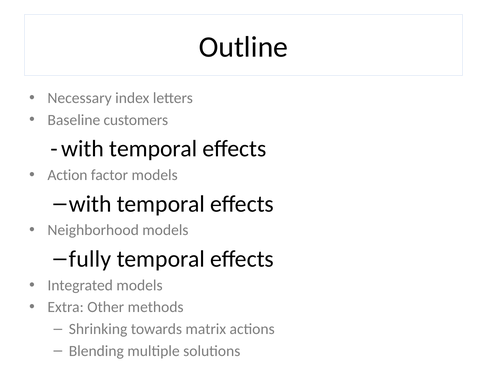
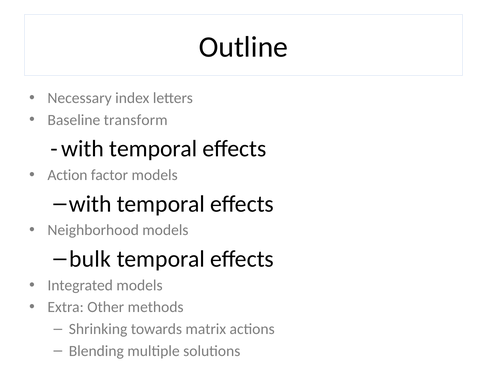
customers: customers -> transform (136, 120)
fully: fully -> bulk (90, 259)
